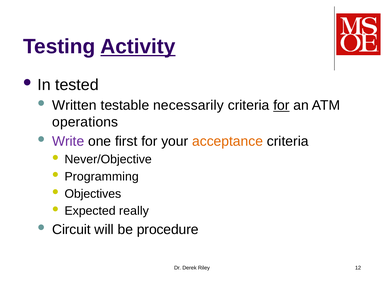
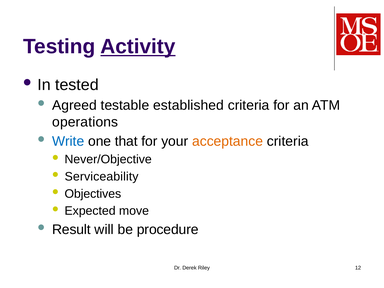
Written: Written -> Agreed (74, 105)
necessarily: necessarily -> established (188, 105)
for underline: present -> none (281, 105)
Write colour: purple -> blue (68, 141)
first: first -> that (126, 141)
Programming: Programming -> Serviceability (102, 177)
really: really -> move (134, 211)
Circuit: Circuit -> Result (71, 229)
